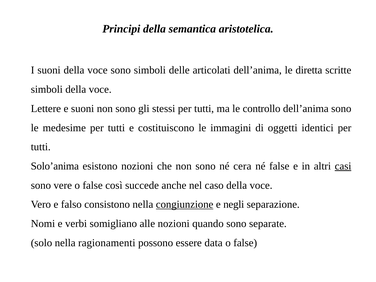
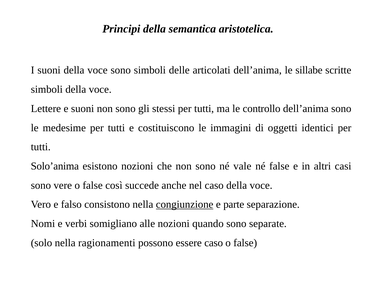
diretta: diretta -> sillabe (309, 70)
cera: cera -> vale (242, 166)
casi underline: present -> none (343, 166)
negli: negli -> parte (234, 204)
essere data: data -> caso (214, 243)
